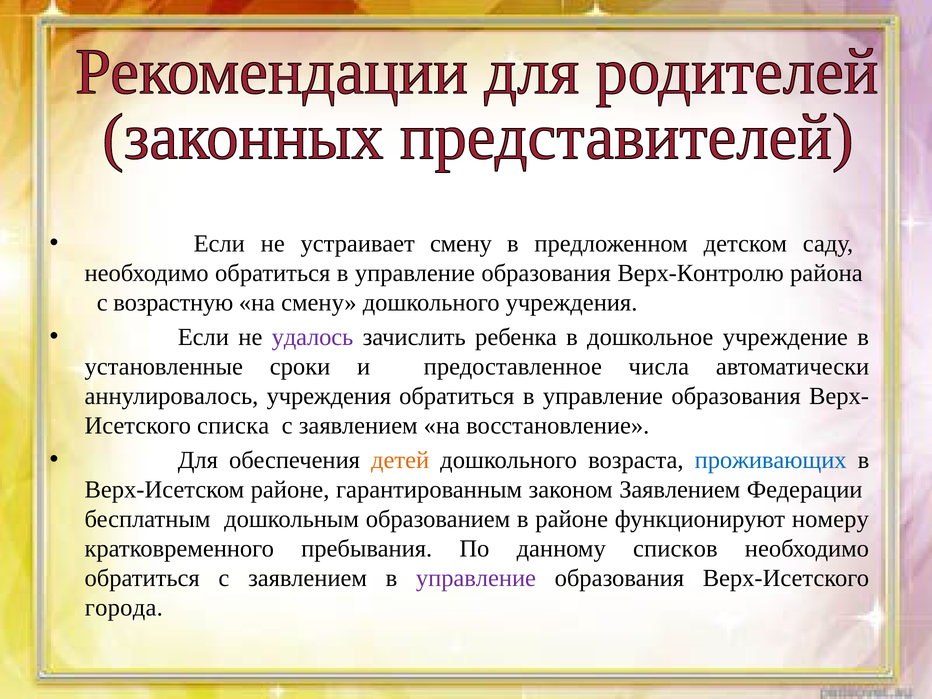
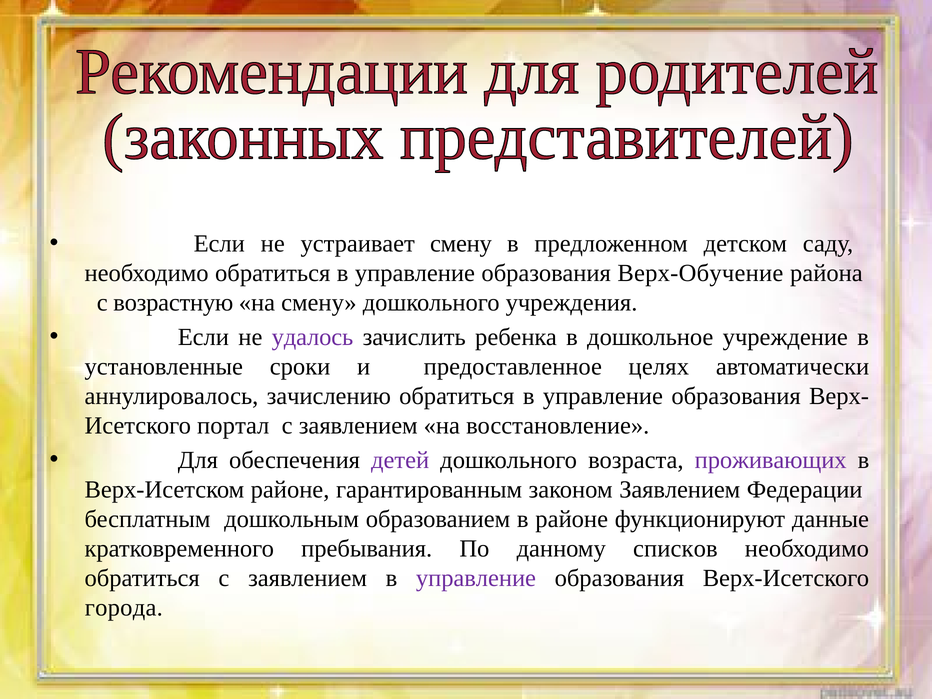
Верх-Контролю: Верх-Контролю -> Верх-Обучение (700, 273)
числа: числа -> целях (659, 367)
аннулировалось учреждения: учреждения -> зачислению (329, 396)
списка: списка -> портал (233, 426)
детей colour: orange -> purple (400, 460)
проживающих colour: blue -> purple (771, 460)
номеру: номеру -> данные (830, 519)
